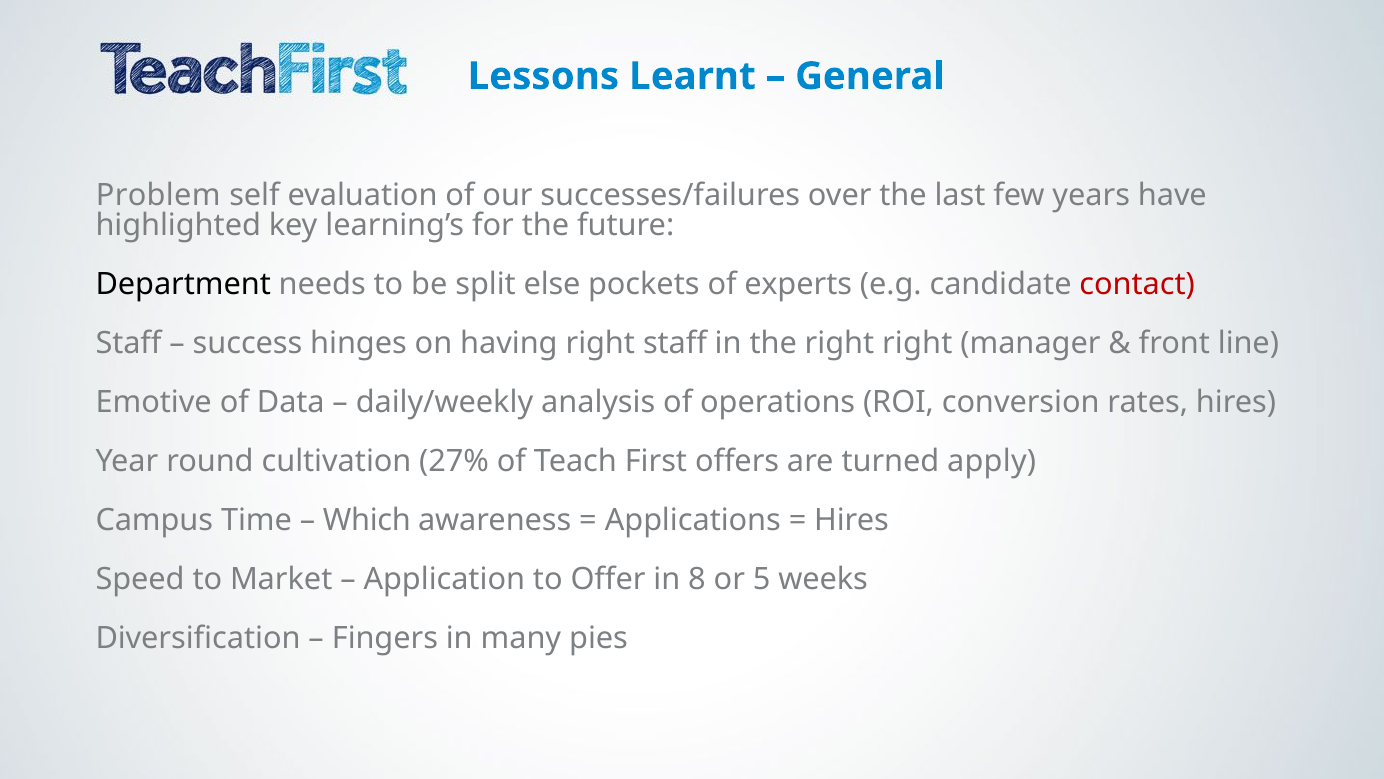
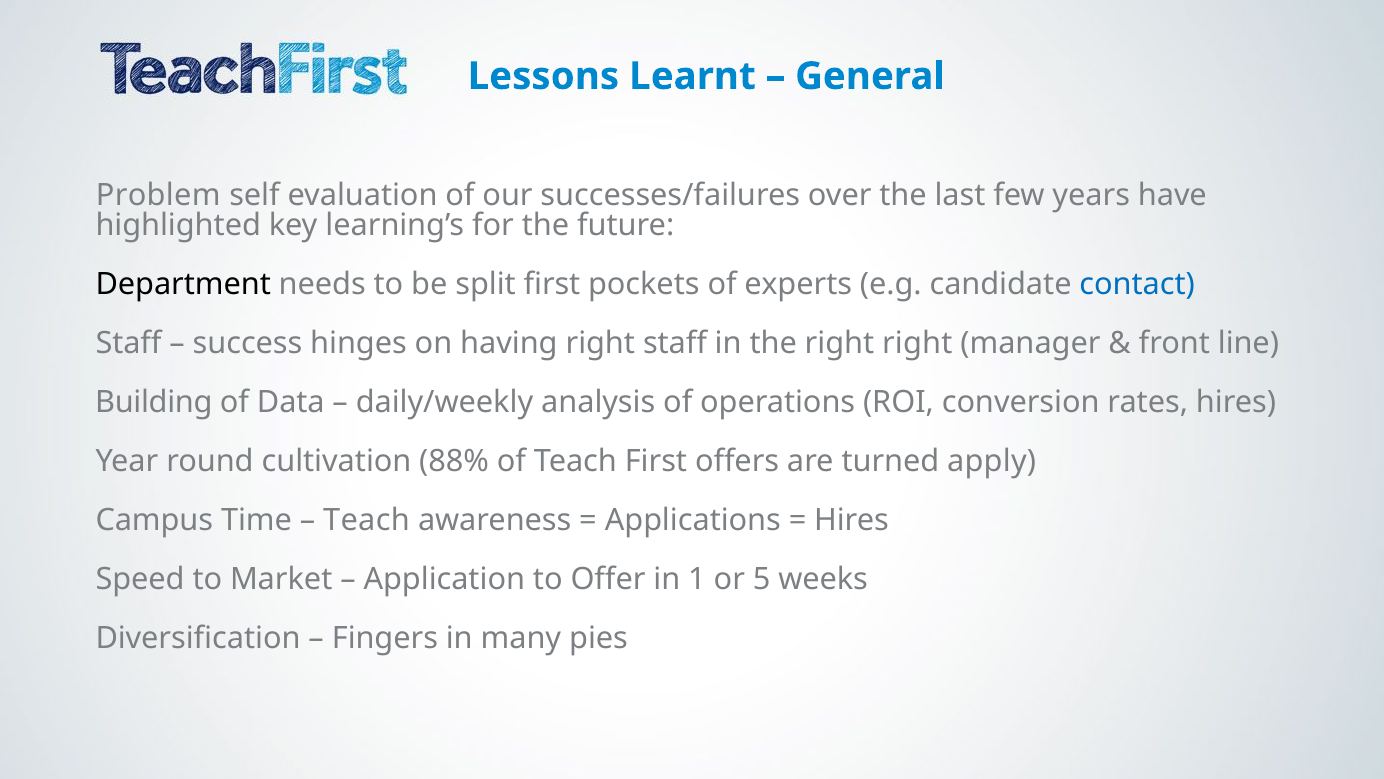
split else: else -> first (552, 284)
contact colour: red -> blue (1137, 284)
Emotive: Emotive -> Building (154, 402)
27%: 27% -> 88% (454, 461)
Which: Which -> Teach (366, 520)
8: 8 -> 1 (697, 579)
